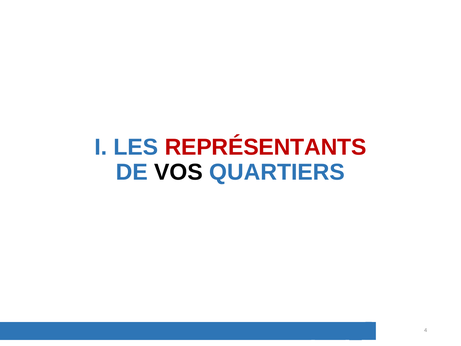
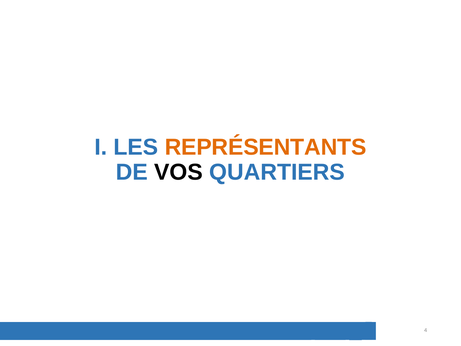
REPRÉSENTANTS colour: red -> orange (266, 147)
